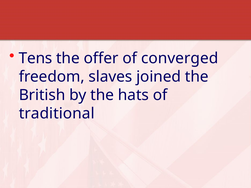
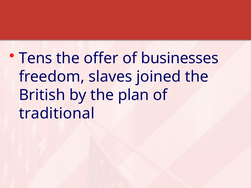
converged: converged -> businesses (180, 58)
hats: hats -> plan (133, 95)
